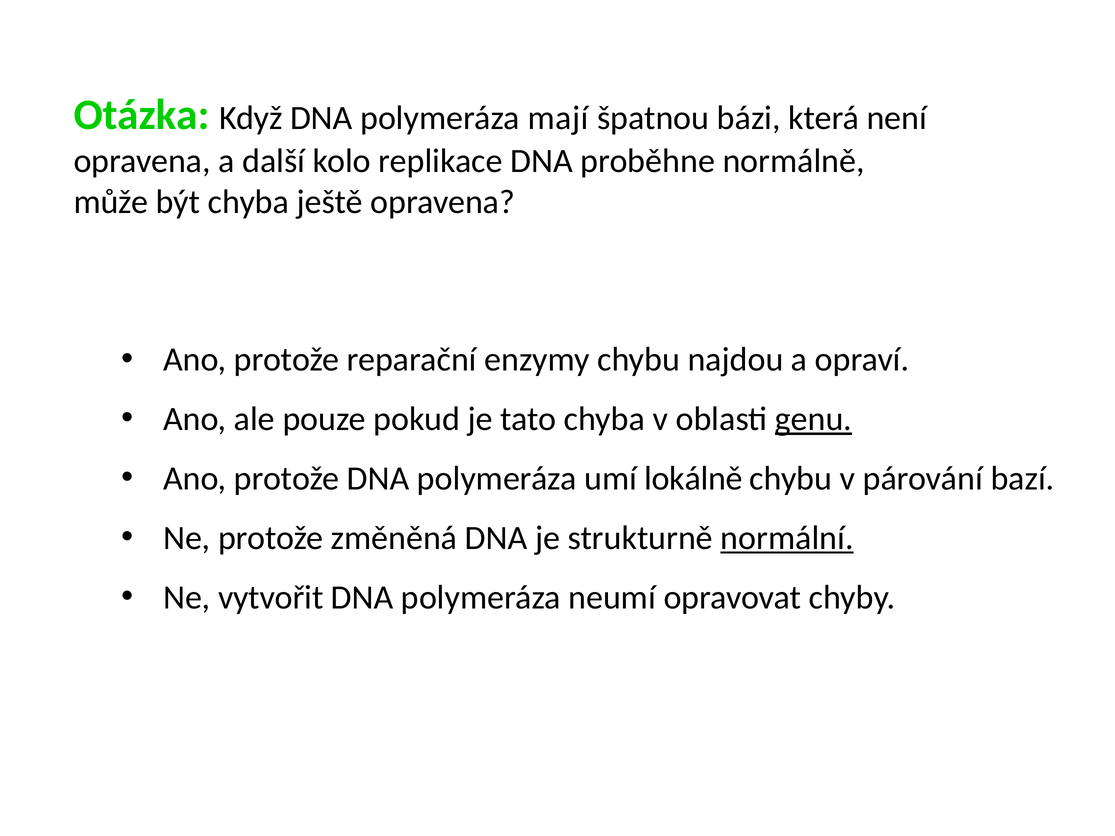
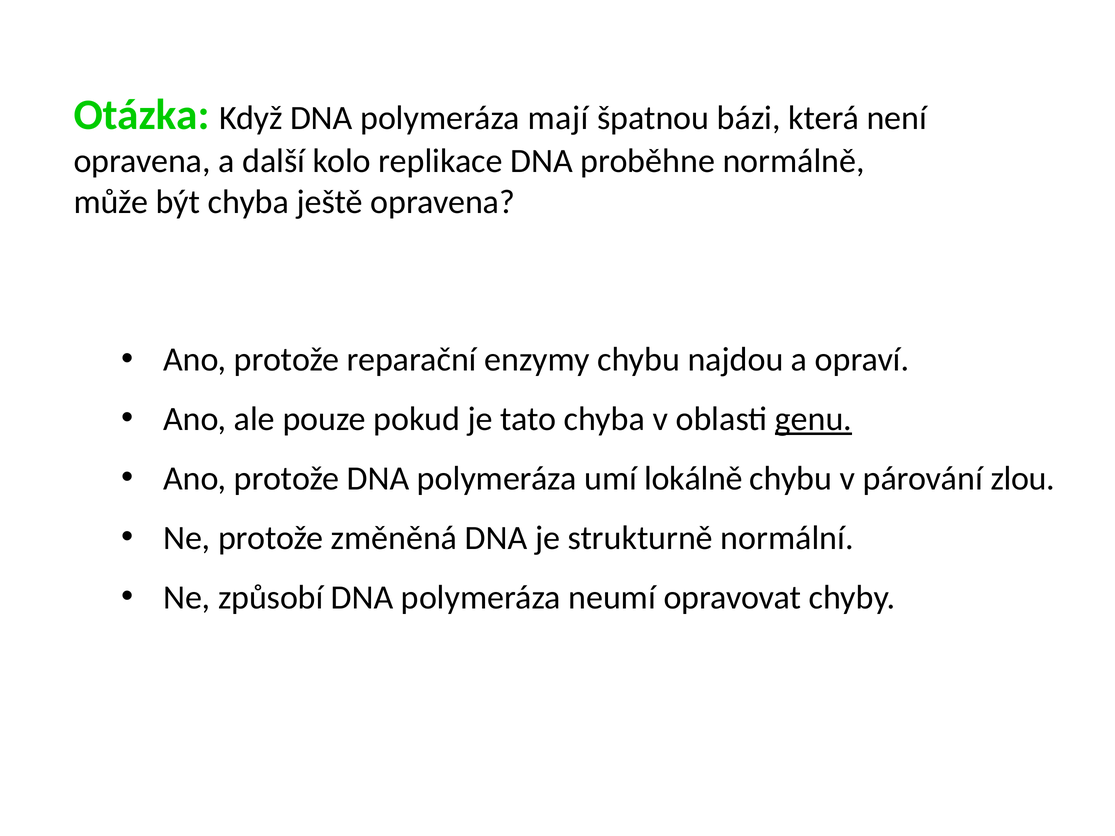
bazí: bazí -> zlou (1023, 479)
normální underline: present -> none (787, 538)
vytvořit: vytvořit -> způsobí (271, 598)
